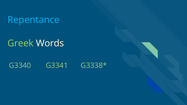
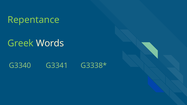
Repentance colour: light blue -> light green (33, 20)
